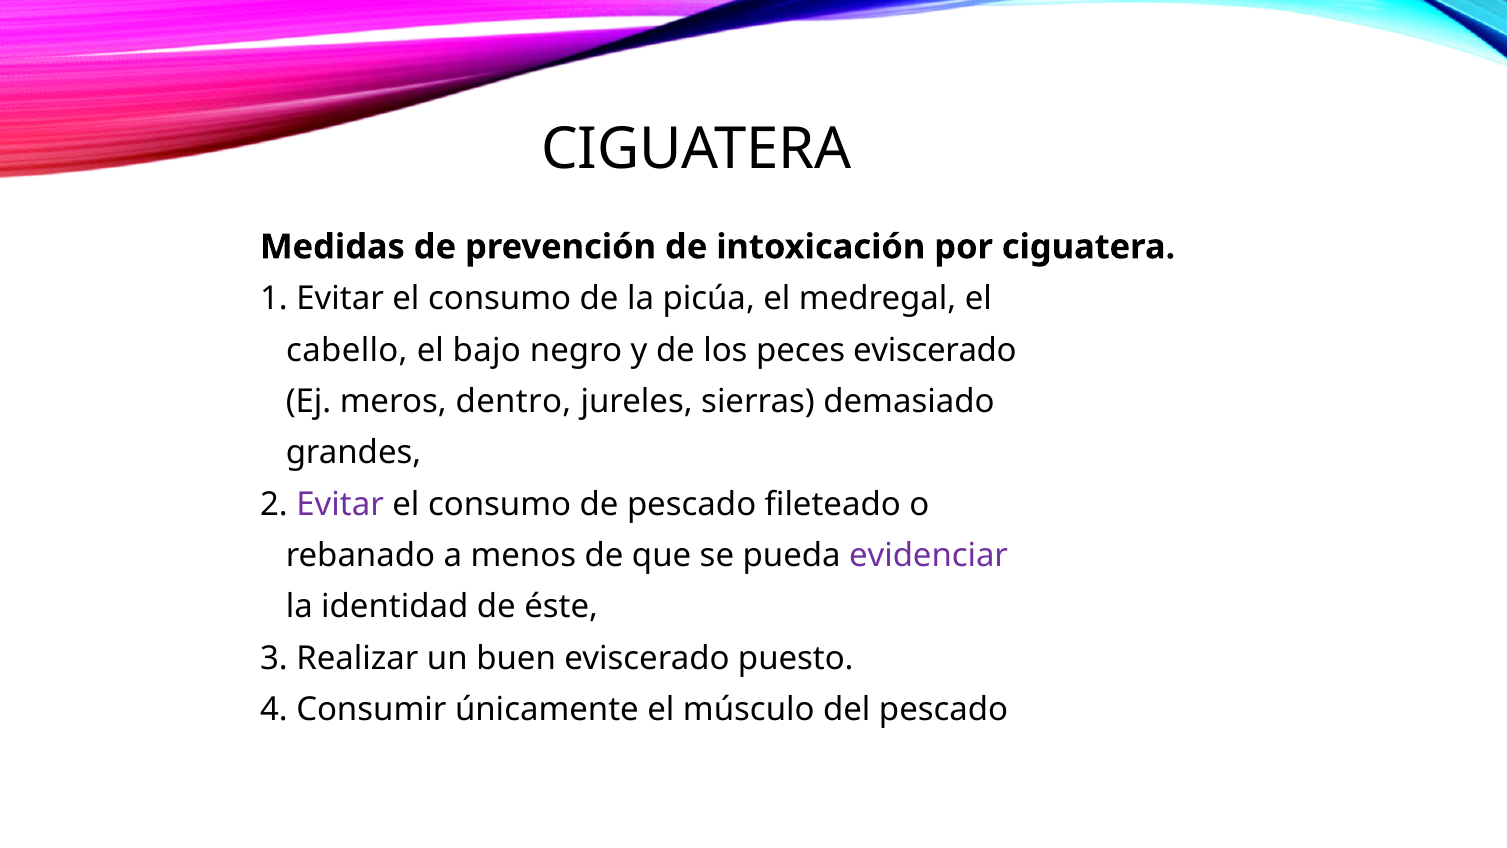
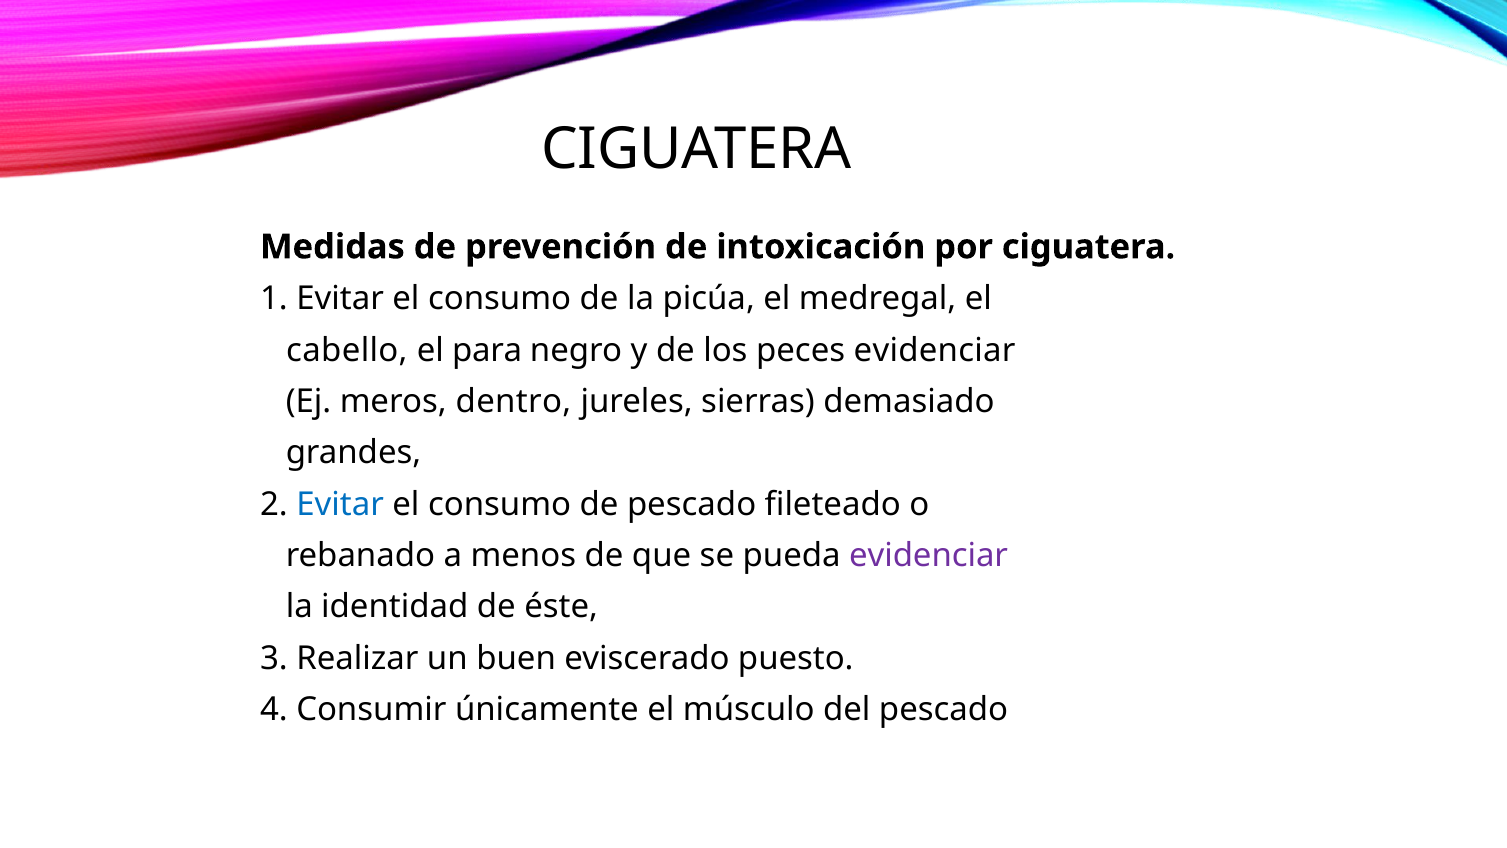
bajo: bajo -> para (487, 350)
peces eviscerado: eviscerado -> evidenciar (935, 350)
Evitar colour: purple -> blue (340, 504)
